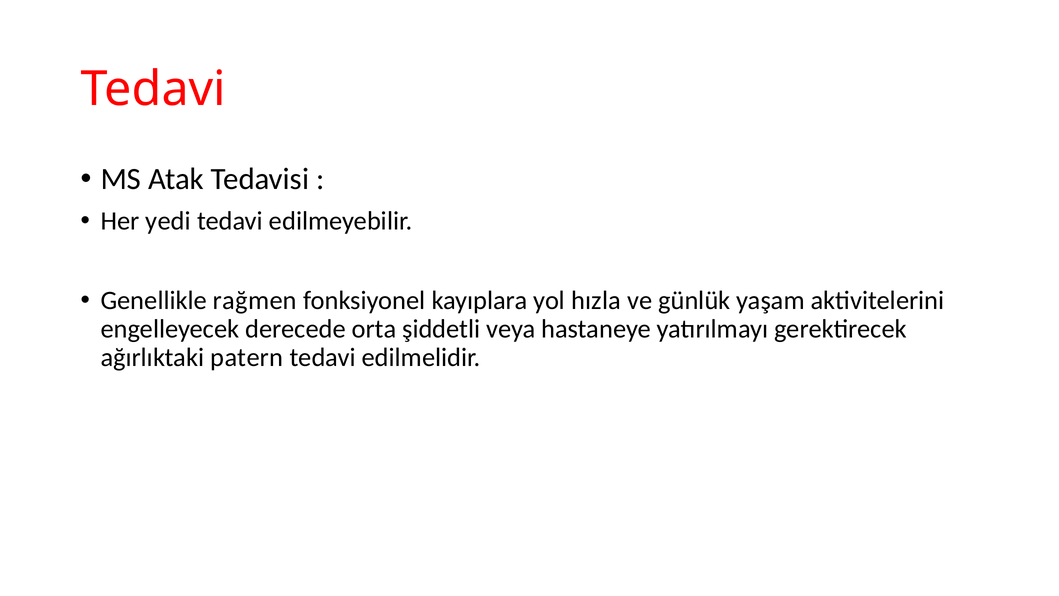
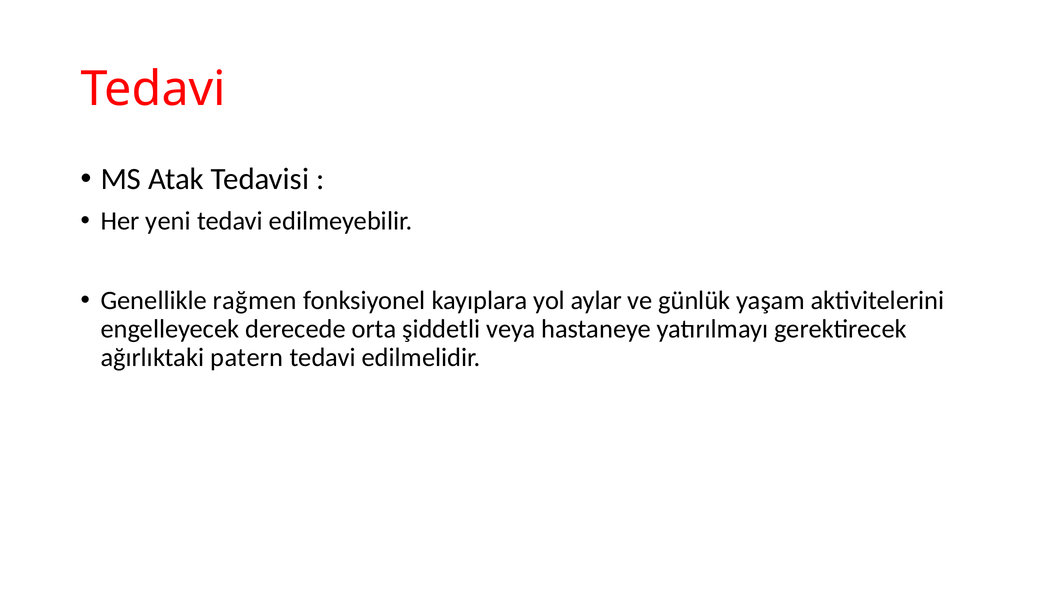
yedi: yedi -> yeni (168, 221)
hızla: hızla -> aylar (596, 300)
